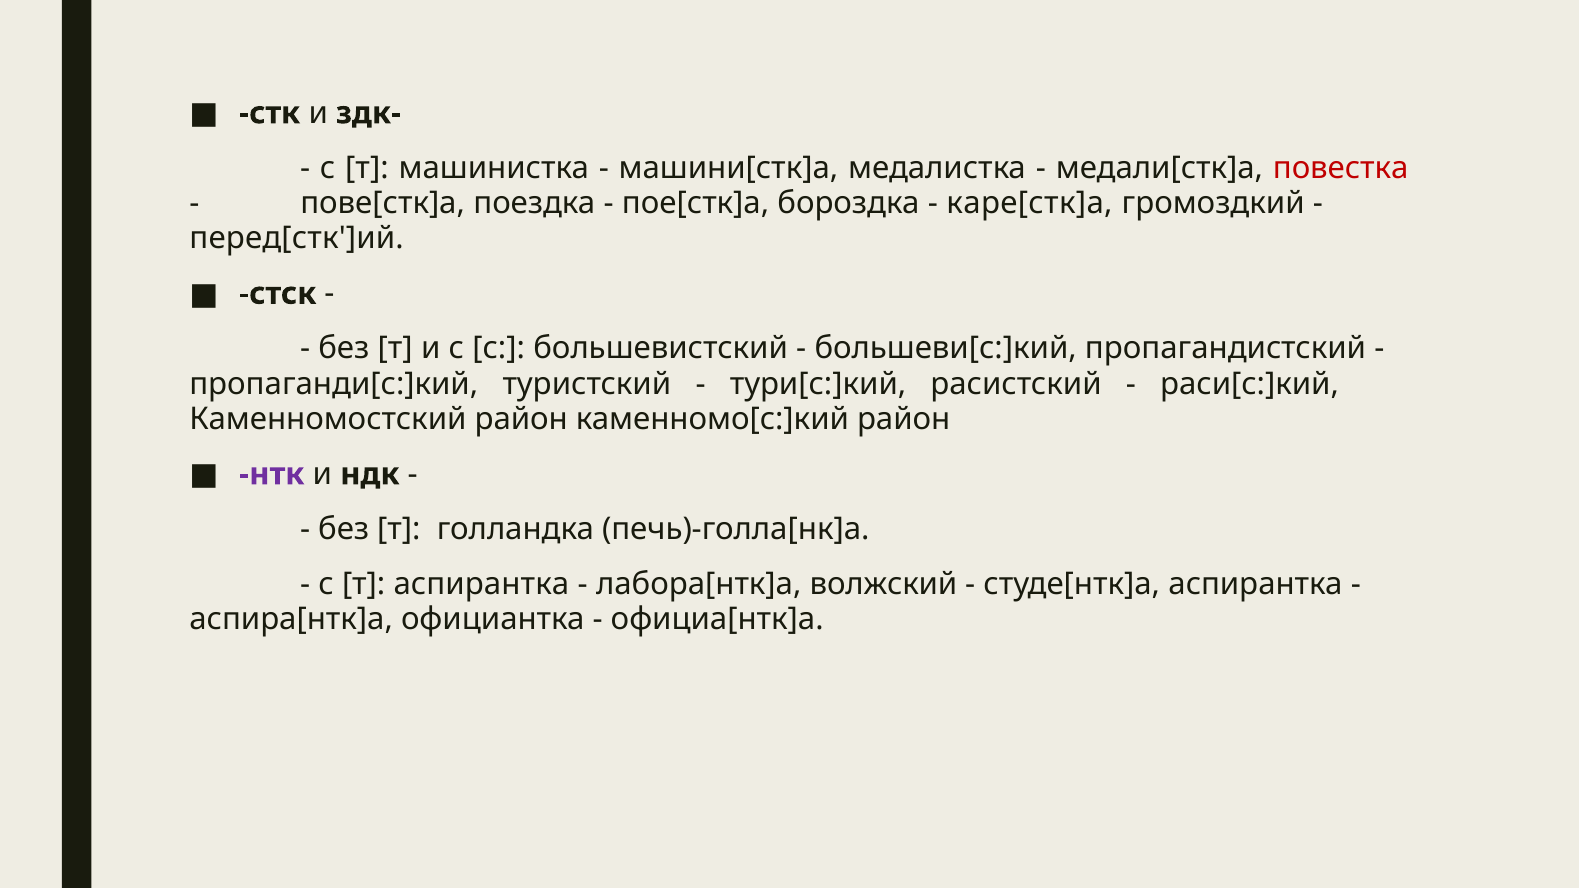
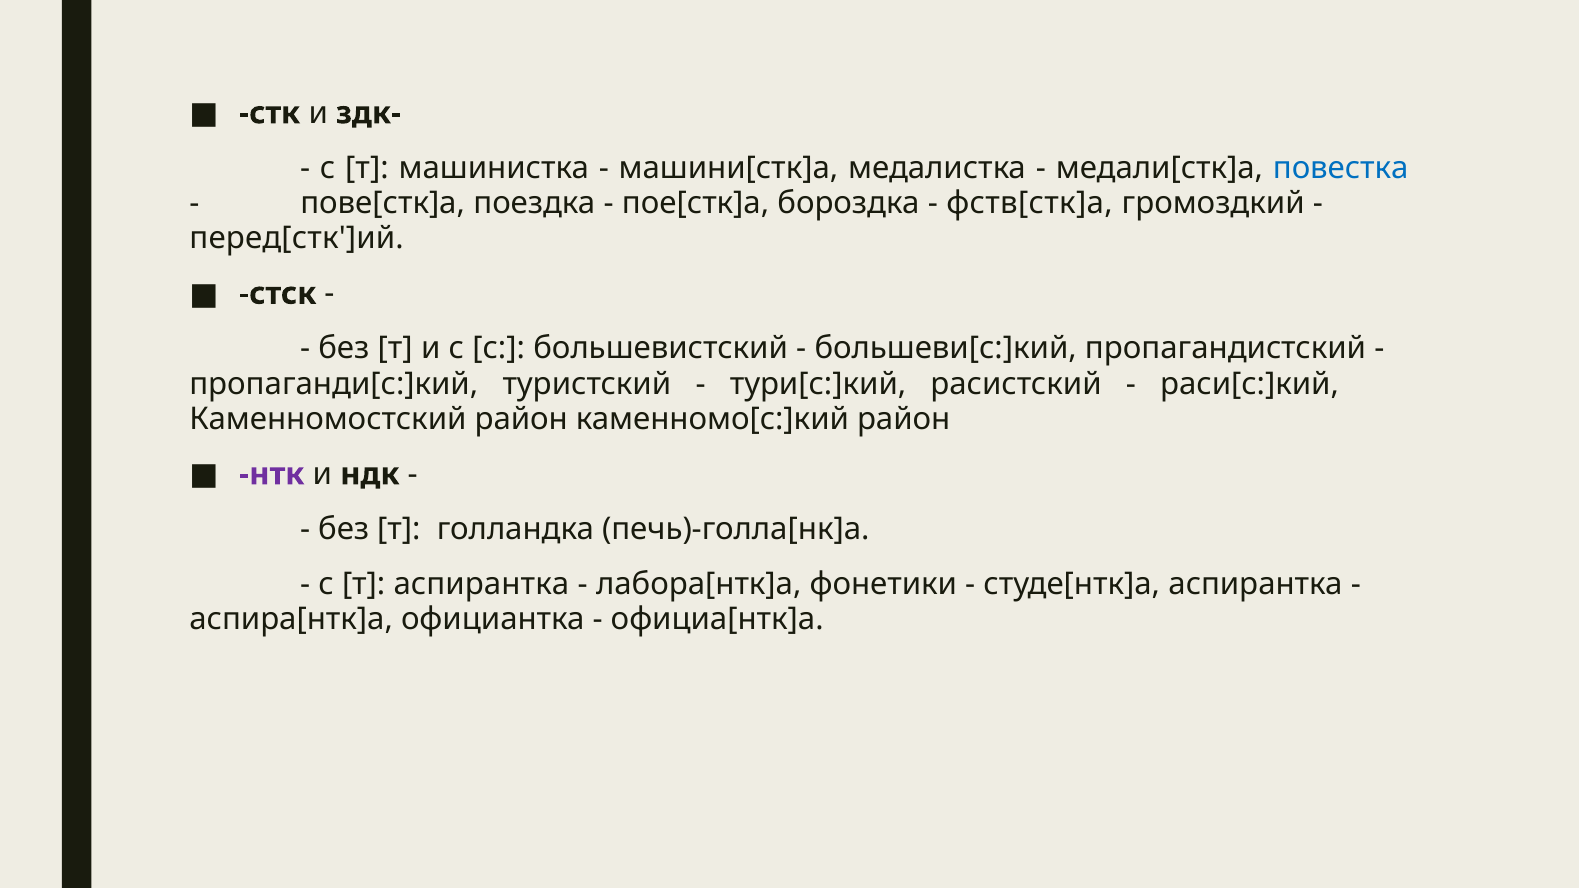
повестка colour: red -> blue (1341, 168)
каре[стк]а: каре[стк]а -> фств[стк]а (1030, 203)
волжский: волжский -> фонетики (883, 584)
